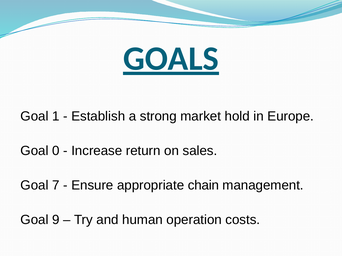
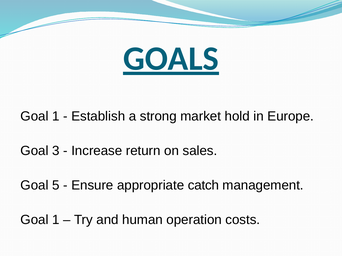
0: 0 -> 3 (56, 151)
7: 7 -> 5 (56, 186)
chain: chain -> catch (203, 186)
9: 9 -> 1 (56, 220)
